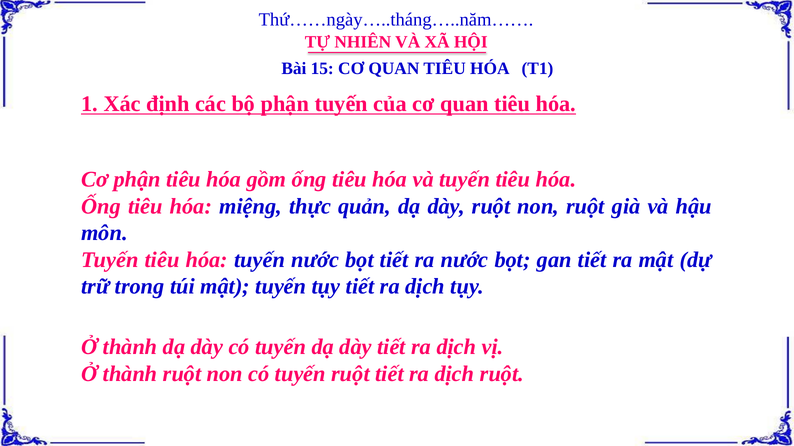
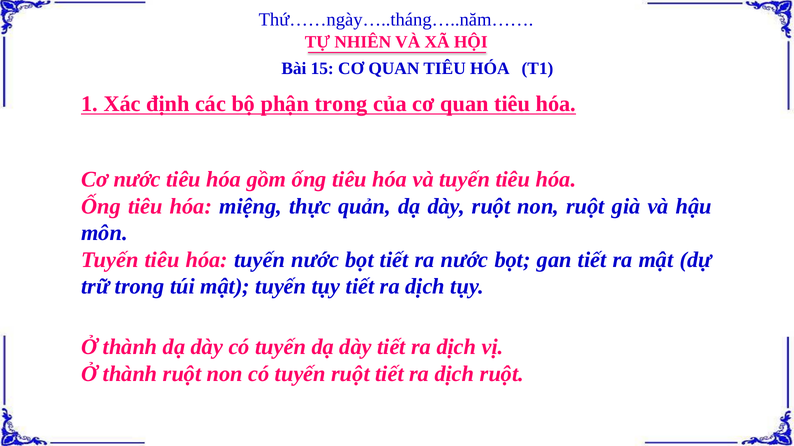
phận tuyến: tuyến -> trong (341, 104)
Cơ phận: phận -> nước (137, 180)
